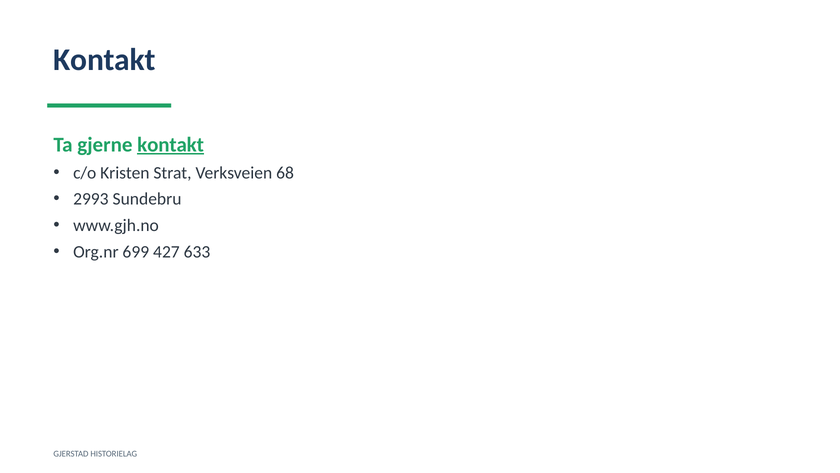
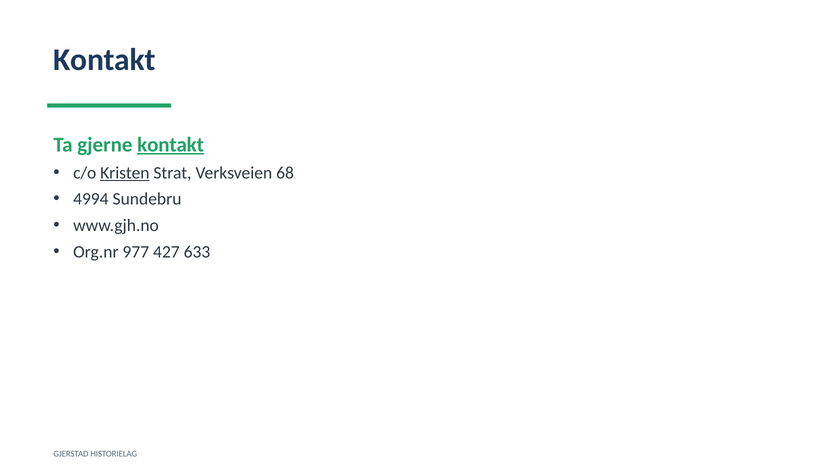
Kristen underline: none -> present (125, 173)
2993: 2993 -> 4994 (91, 199)
699: 699 -> 977 (136, 252)
